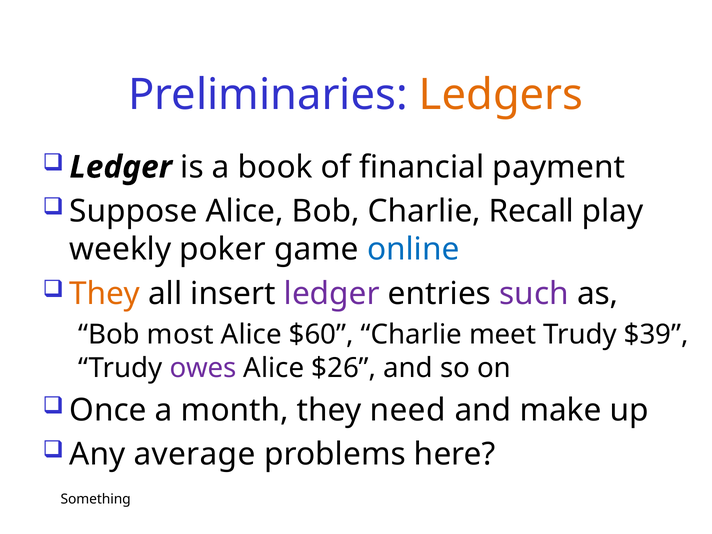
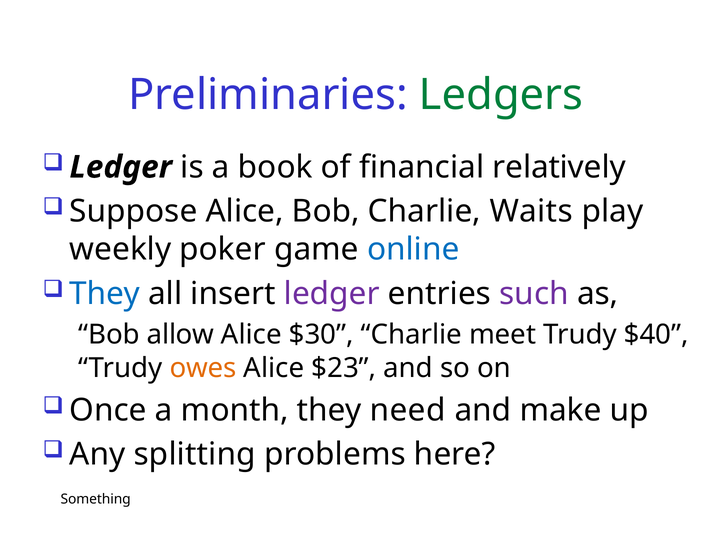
Ledgers colour: orange -> green (501, 95)
payment: payment -> relatively (559, 167)
Recall: Recall -> Waits (531, 211)
They colour: orange -> blue (105, 294)
most: most -> allow (181, 335)
$60: $60 -> $30 (321, 335)
$39: $39 -> $40 (656, 335)
owes colour: purple -> orange (203, 368)
$26: $26 -> $23 (344, 368)
average: average -> splitting (195, 454)
